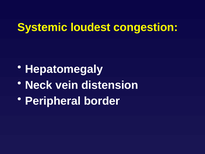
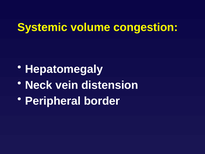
loudest: loudest -> volume (90, 27)
